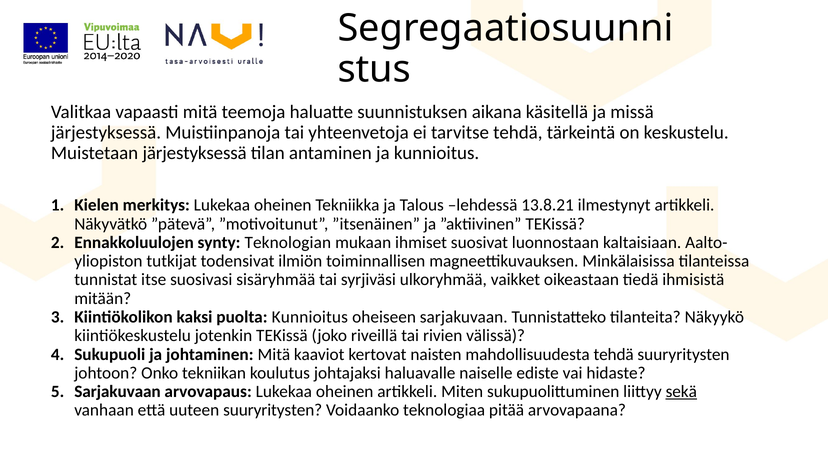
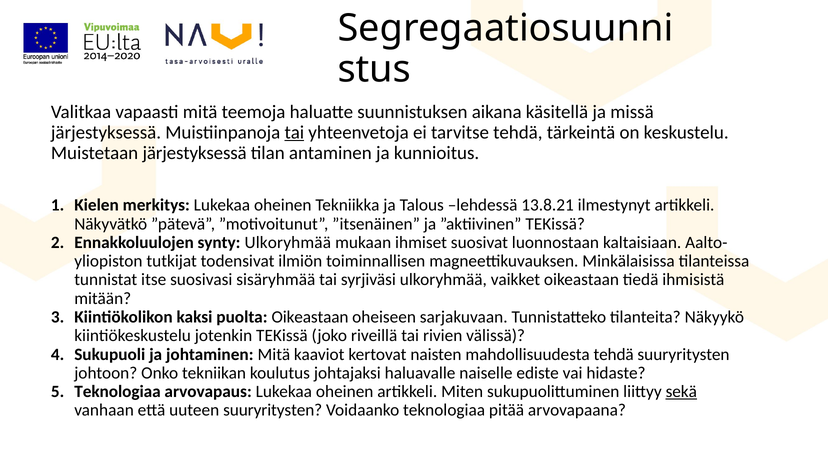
tai underline: none -> present (294, 132)
synty Teknologian: Teknologian -> Ulkoryhmää (288, 242)
puolta Kunnioitus: Kunnioitus -> Oikeastaan (310, 317)
Sarjakuvaan: Sarjakuvaan -> Teknologiaa (117, 391)
